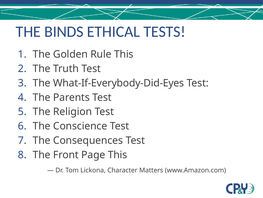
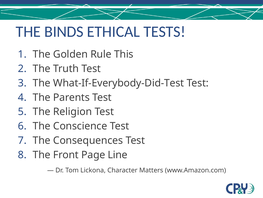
What-If-Everybody-Did-Eyes: What-If-Everybody-Did-Eyes -> What-If-Everybody-Did-Test (119, 83)
Page This: This -> Line (118, 154)
